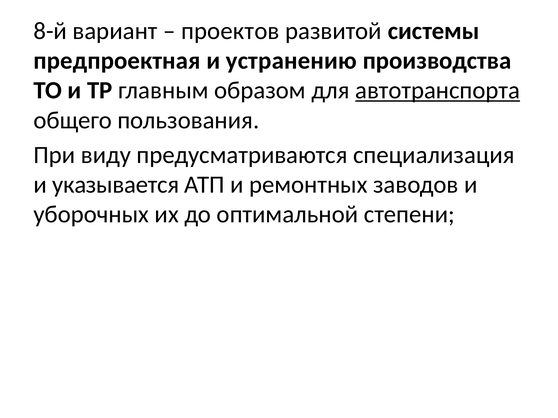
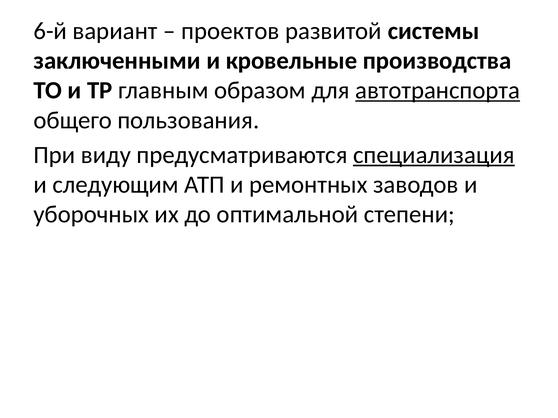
8-й: 8-й -> 6-й (50, 31)
предпроектная: предпроектная -> заключенными (117, 61)
устранению: устранению -> кровельные (292, 61)
специализация underline: none -> present (434, 155)
указывается: указывается -> следующим (116, 185)
